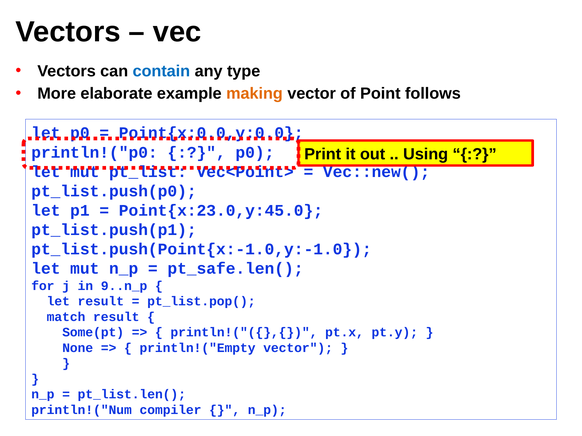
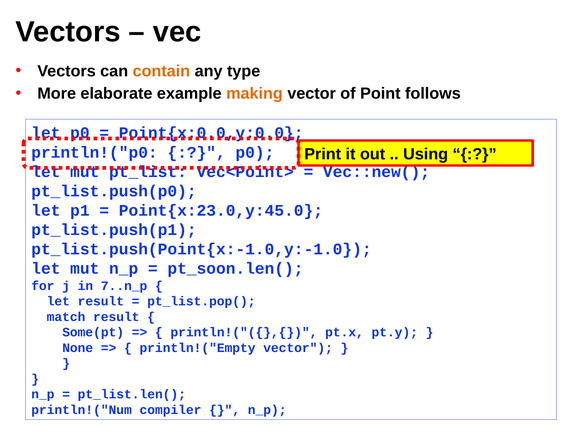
contain colour: blue -> orange (161, 71)
pt_safe.len(: pt_safe.len( -> pt_soon.len( (235, 269)
9..n_p: 9..n_p -> 7..n_p (124, 286)
